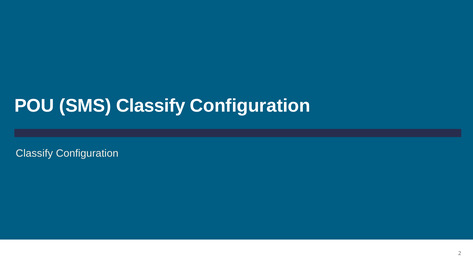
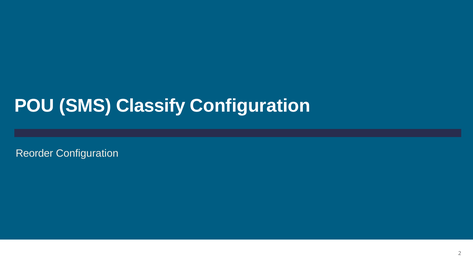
Classify: Classify -> Reorder (34, 153)
